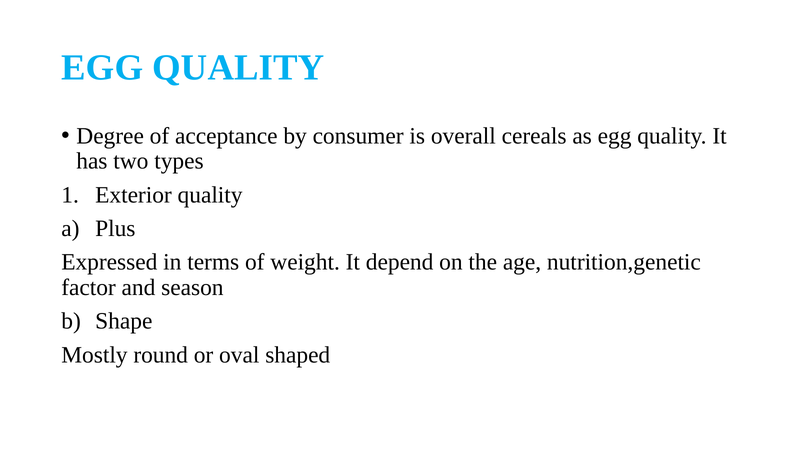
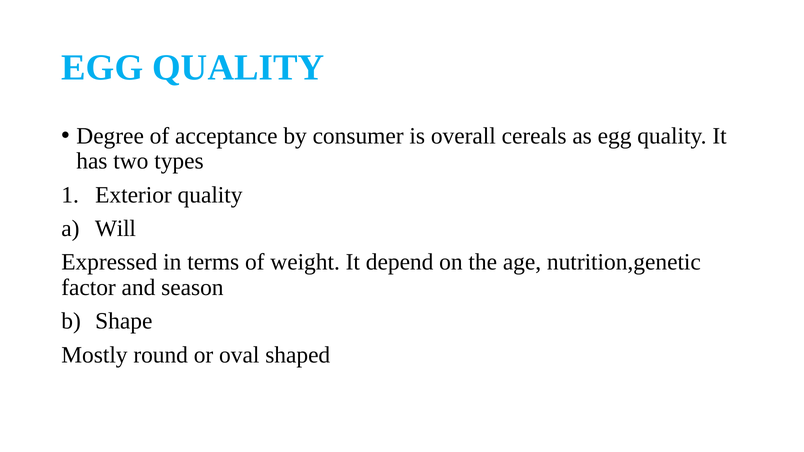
Plus: Plus -> Will (115, 229)
